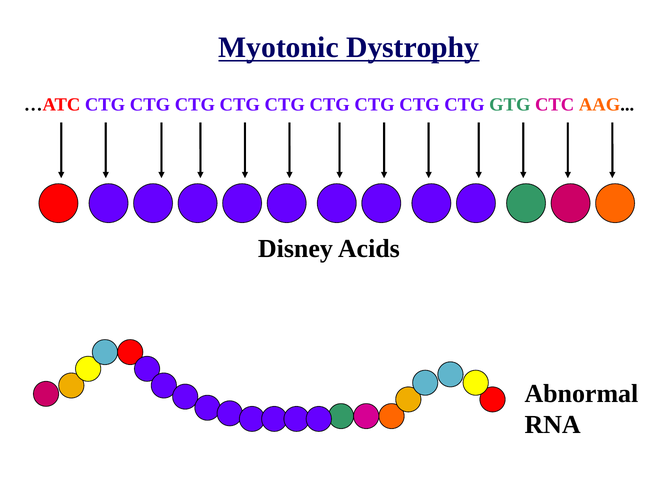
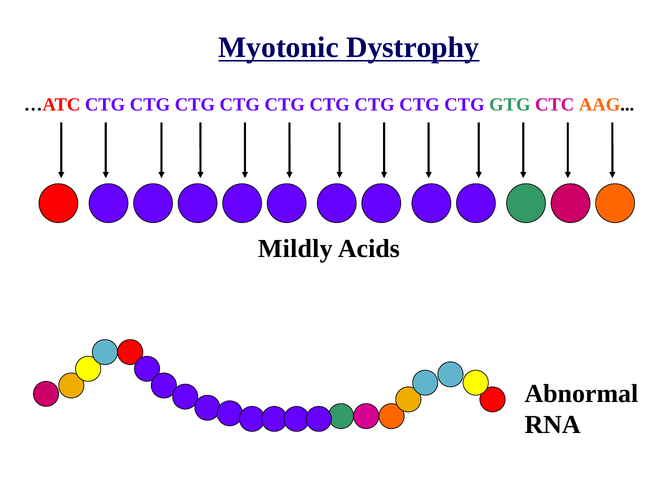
Disney: Disney -> Mildly (295, 249)
